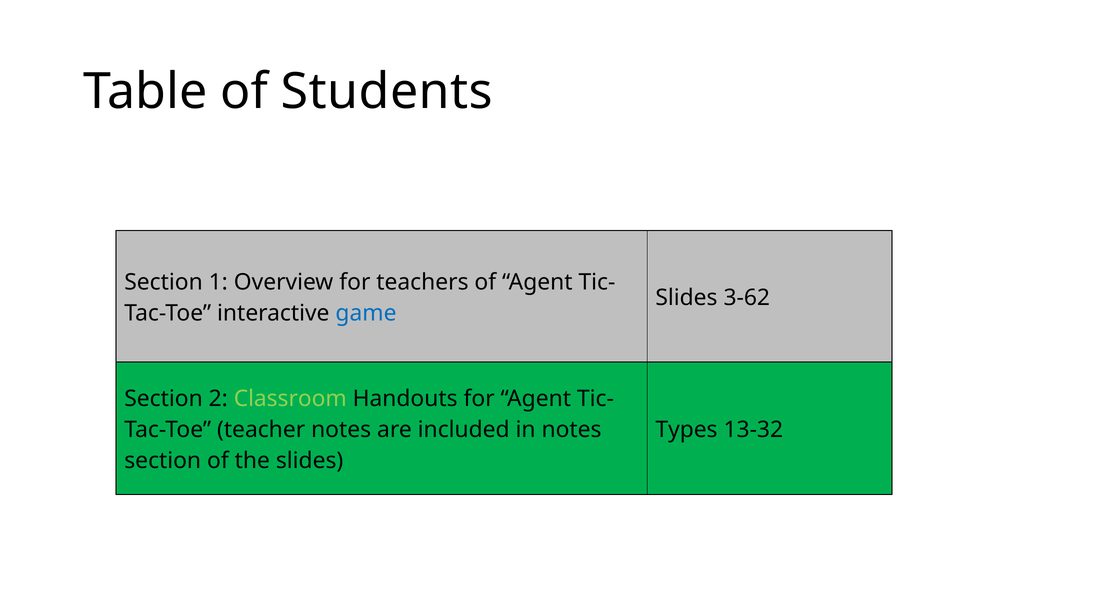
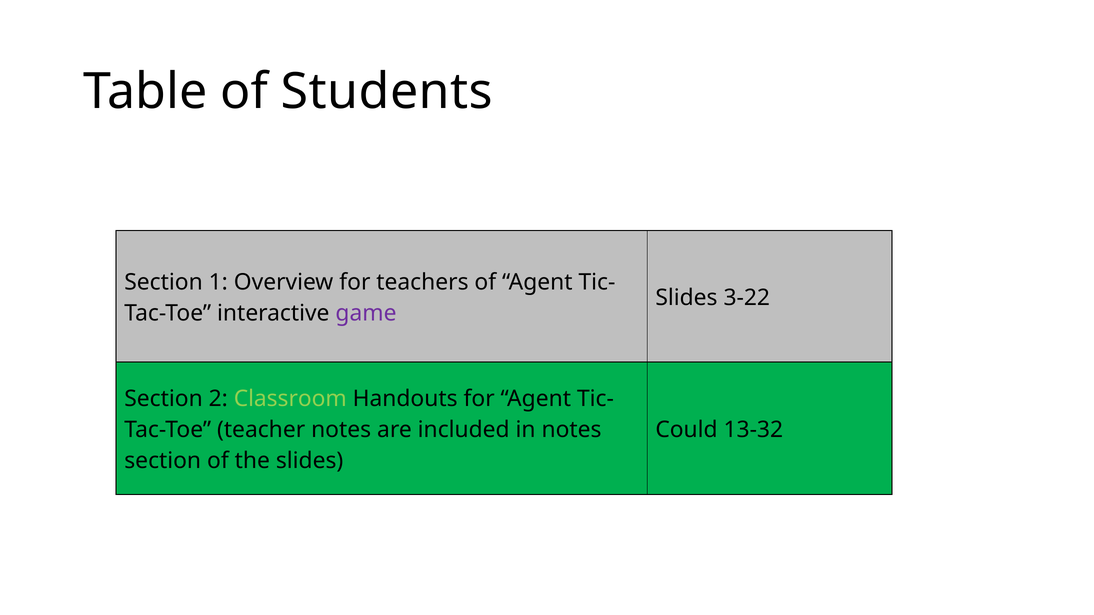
3-62: 3-62 -> 3-22 (747, 298)
game colour: blue -> purple (366, 314)
Types: Types -> Could (687, 430)
